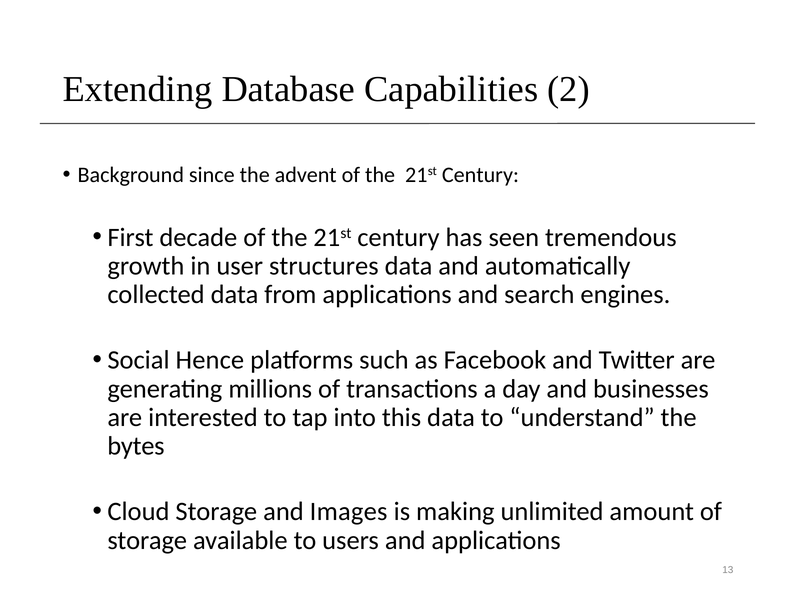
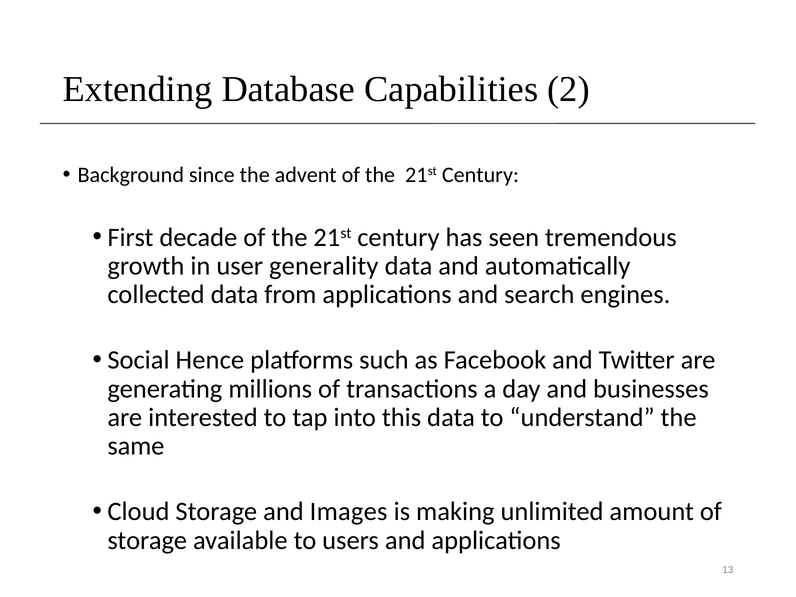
structures: structures -> generality (324, 266)
bytes: bytes -> same (136, 446)
